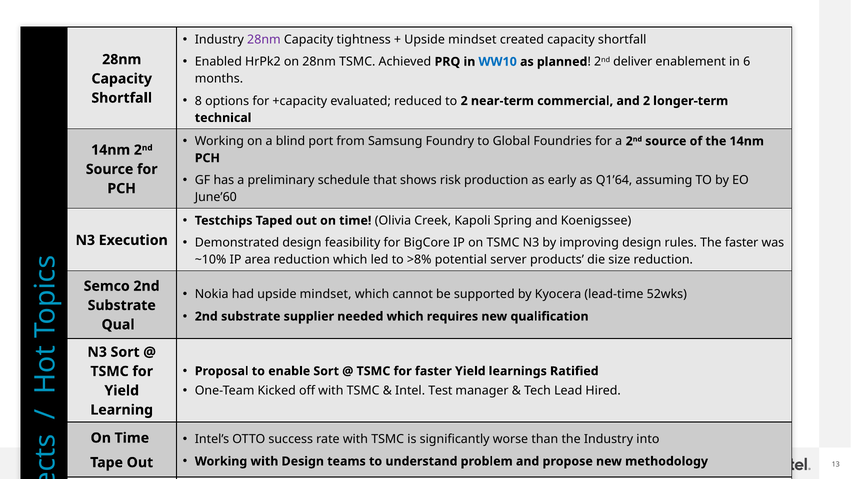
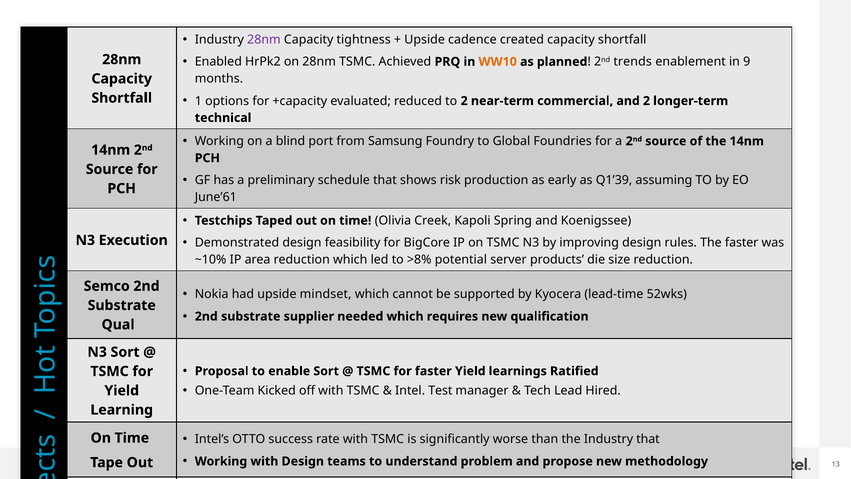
mindset: mindset -> cadence (472, 39)
WW10 colour: blue -> orange (498, 62)
deliver: deliver -> trends (633, 62)
6: 6 -> 9 (747, 62)
8: 8 -> 1 (198, 101)
Q1’64: Q1’64 -> Q1’39 (614, 180)
June’60: June’60 -> June’61 (216, 197)
Industry into: into -> that (648, 439)
